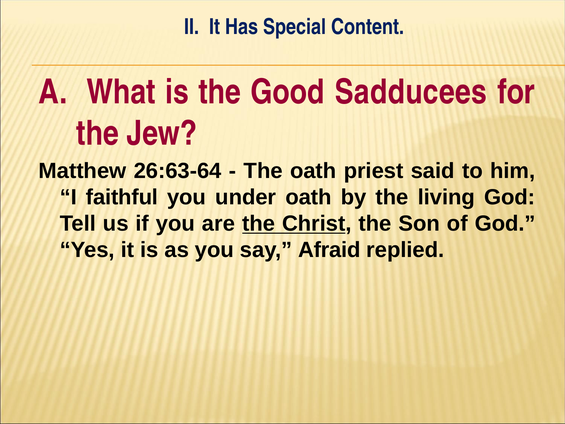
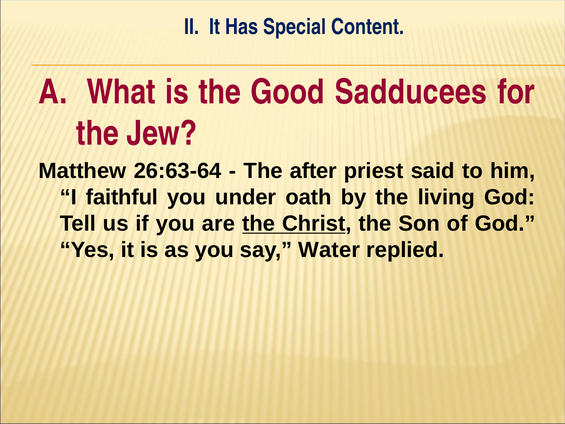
The oath: oath -> after (313, 171)
Afraid: Afraid -> Water (329, 250)
